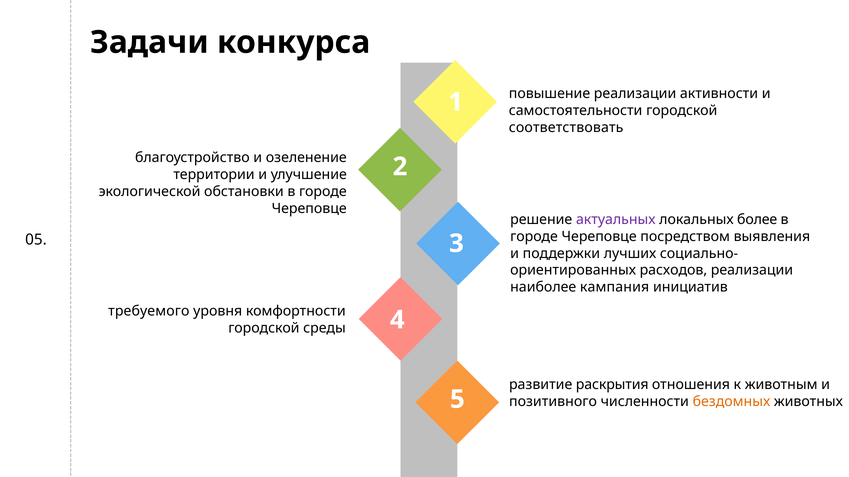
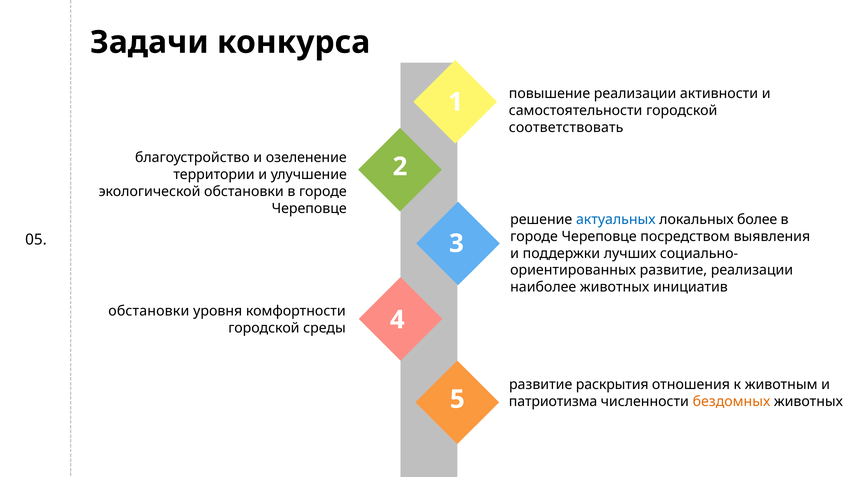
актуальных colour: purple -> blue (616, 220)
расходов: расходов -> развитие (673, 271)
наиболее кампания: кампания -> животных (615, 288)
требуемого: требуемого -> обстановки (149, 311)
позитивного: позитивного -> патриотизма (553, 402)
